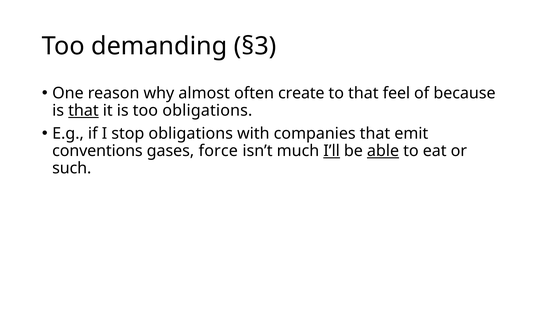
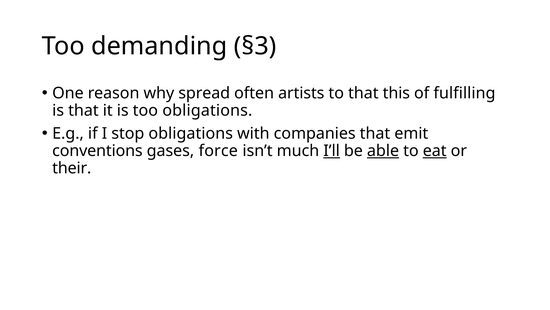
almost: almost -> spread (204, 93)
create: create -> artists (301, 93)
feel: feel -> this (396, 93)
because: because -> fulfilling (464, 93)
that underline: present -> none (83, 110)
eat underline: none -> present (435, 151)
such: such -> their (72, 168)
